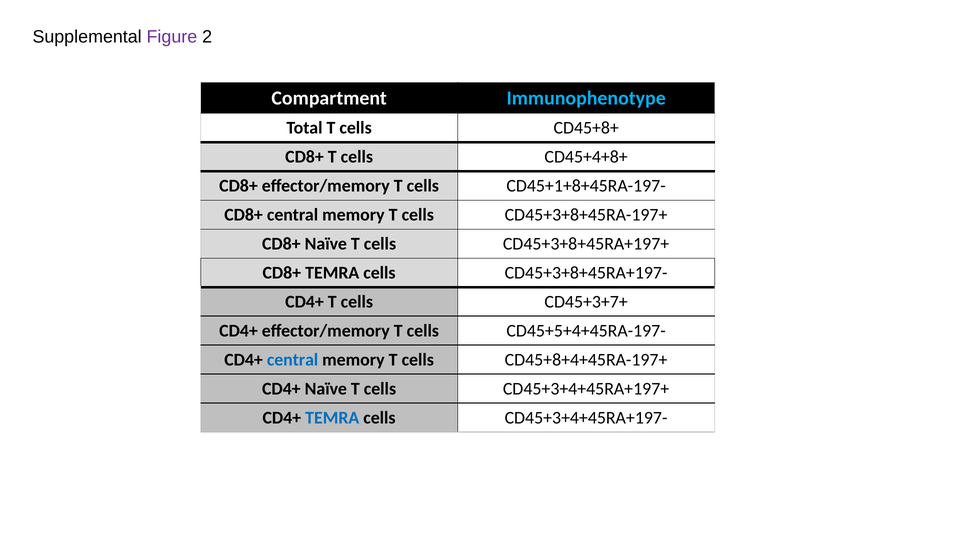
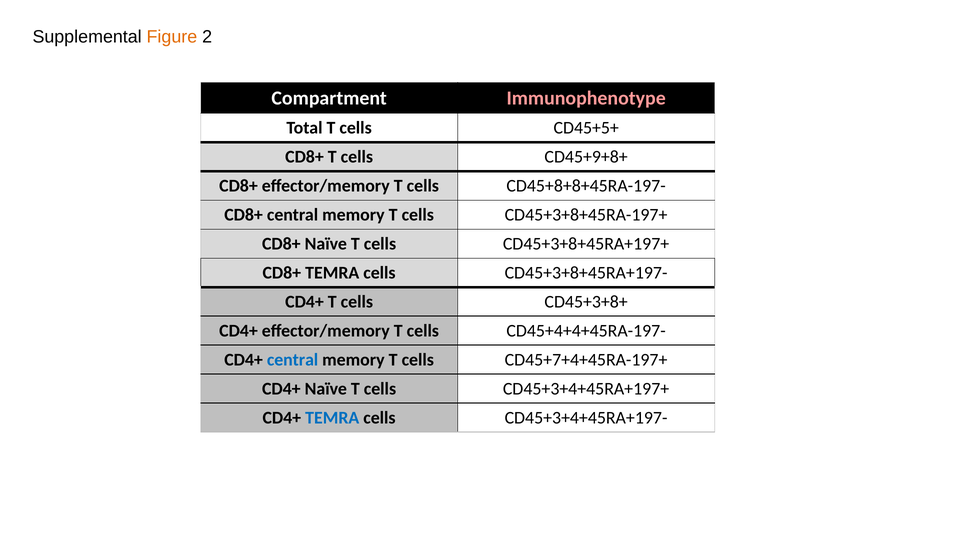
Figure colour: purple -> orange (172, 37)
Immunophenotype colour: light blue -> pink (586, 98)
CD45+8+: CD45+8+ -> CD45+5+ (586, 128)
CD45+4+8+: CD45+4+8+ -> CD45+9+8+ (586, 157)
CD45+1+8+45RA-197-: CD45+1+8+45RA-197- -> CD45+8+8+45RA-197- (586, 186)
CD45+3+7+: CD45+3+7+ -> CD45+3+8+ (586, 302)
CD45+5+4+45RA-197-: CD45+5+4+45RA-197- -> CD45+4+4+45RA-197- (586, 331)
CD45+8+4+45RA-197+: CD45+8+4+45RA-197+ -> CD45+7+4+45RA-197+ (586, 360)
